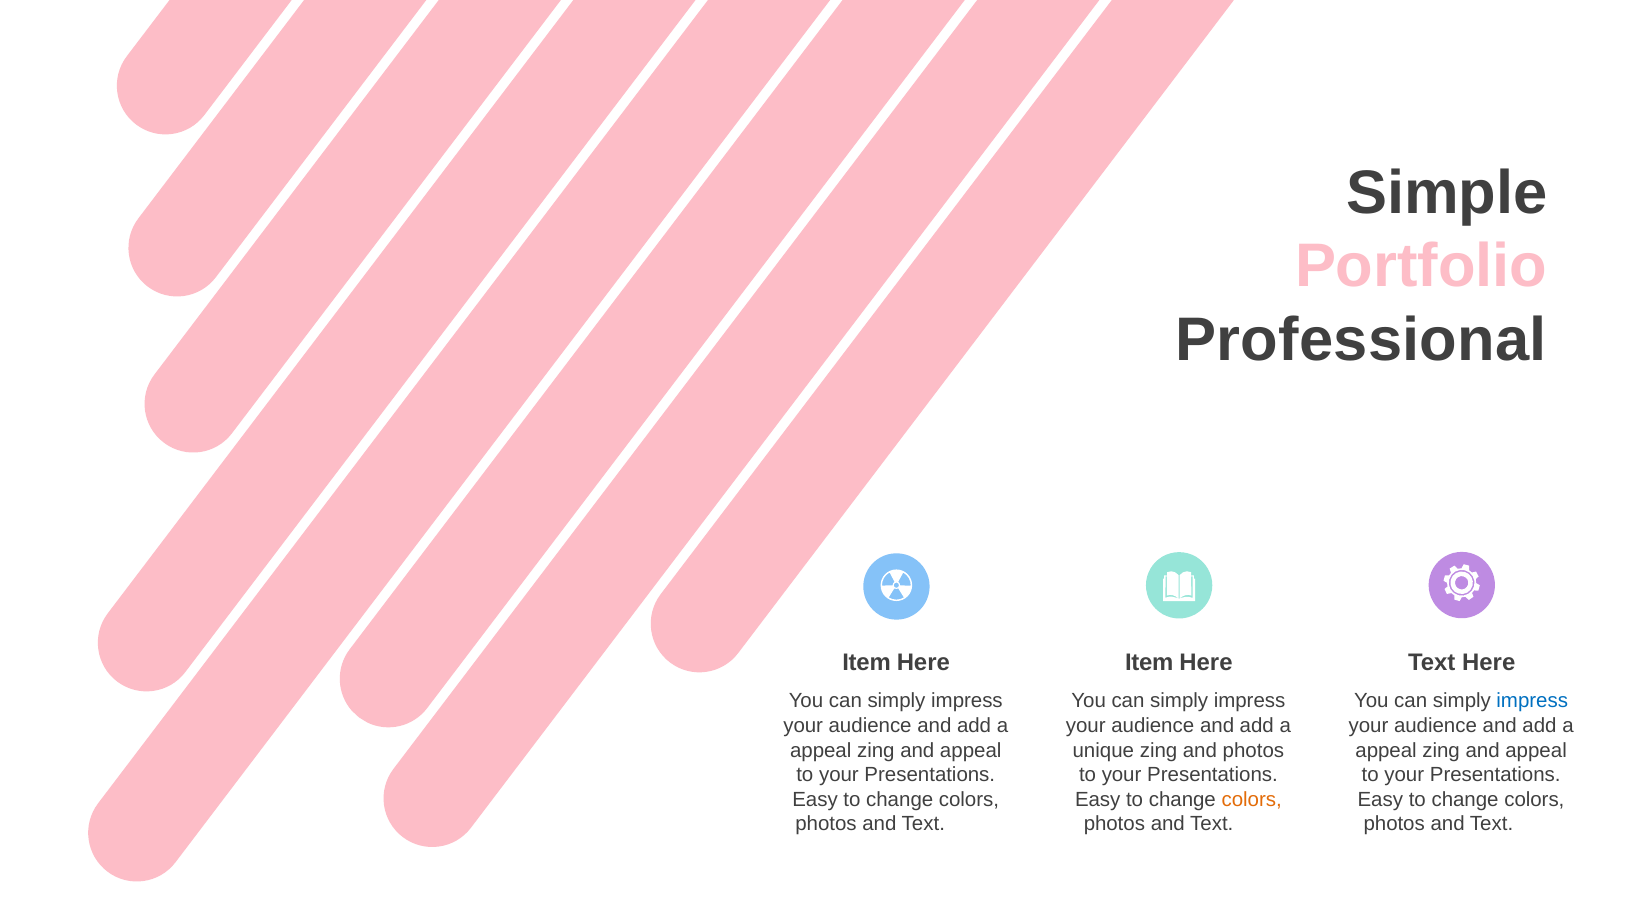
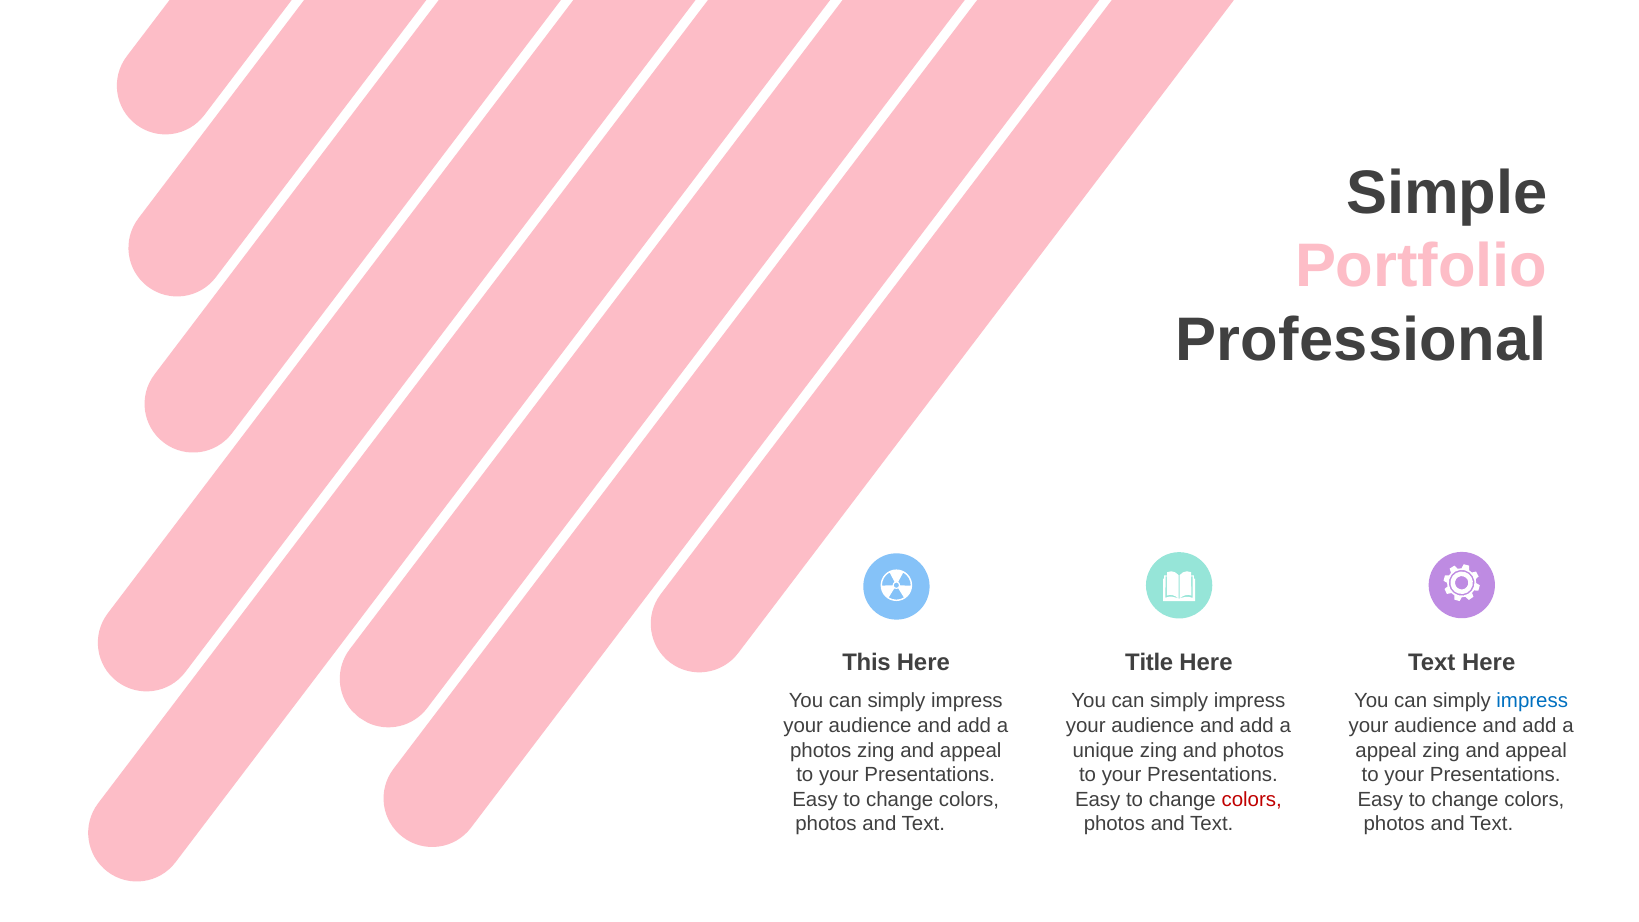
Item: Item -> This (867, 663)
Item: Item -> Title (1149, 663)
appeal: appeal -> photos (821, 750)
colors colour: orange -> red (1252, 799)
